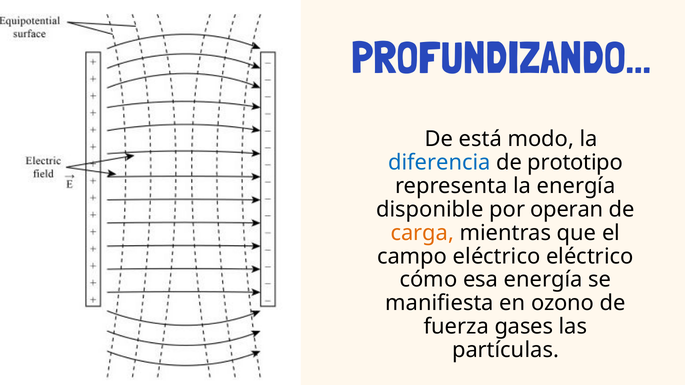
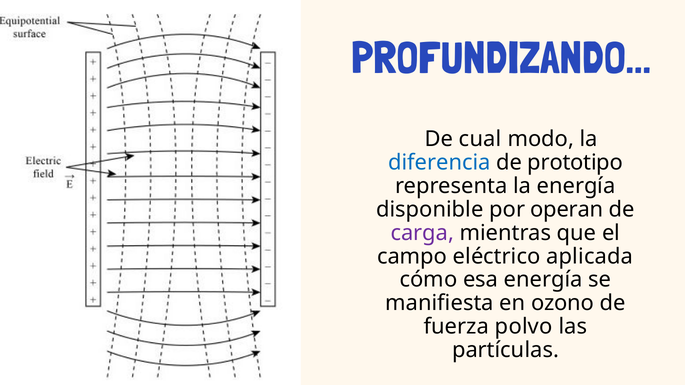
está: está -> cual (480, 139)
carga colour: orange -> purple (422, 233)
eléctrico eléctrico: eléctrico -> aplicada (590, 256)
gases: gases -> polvo (524, 327)
